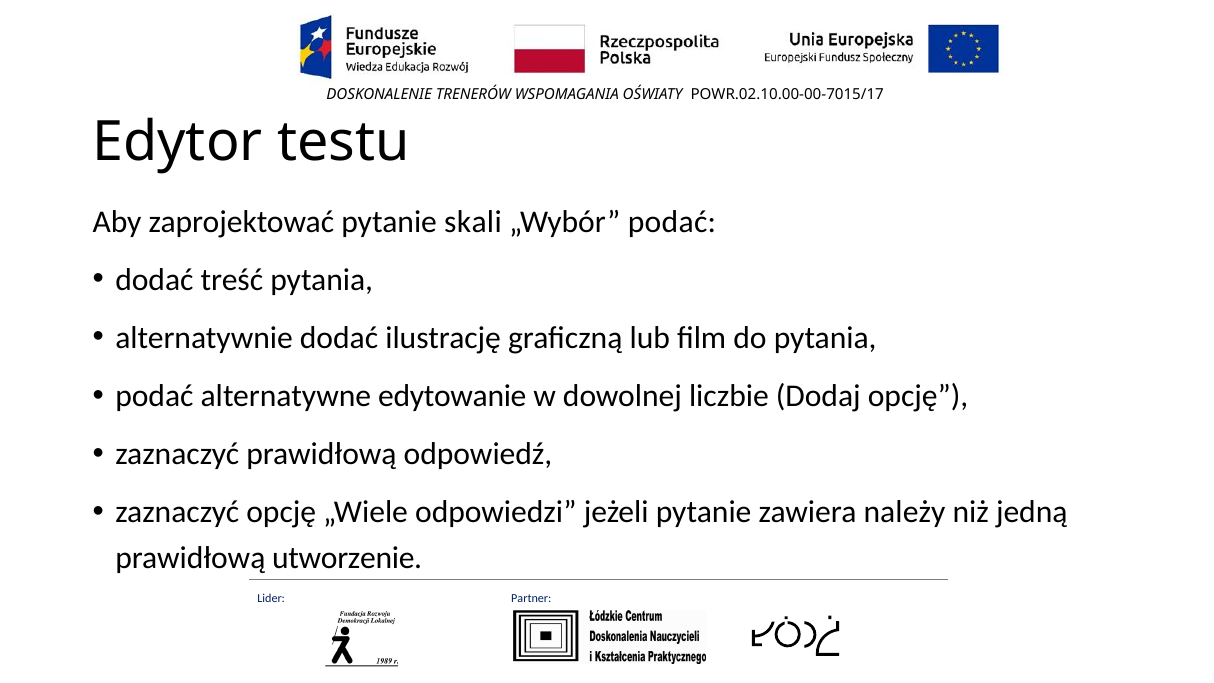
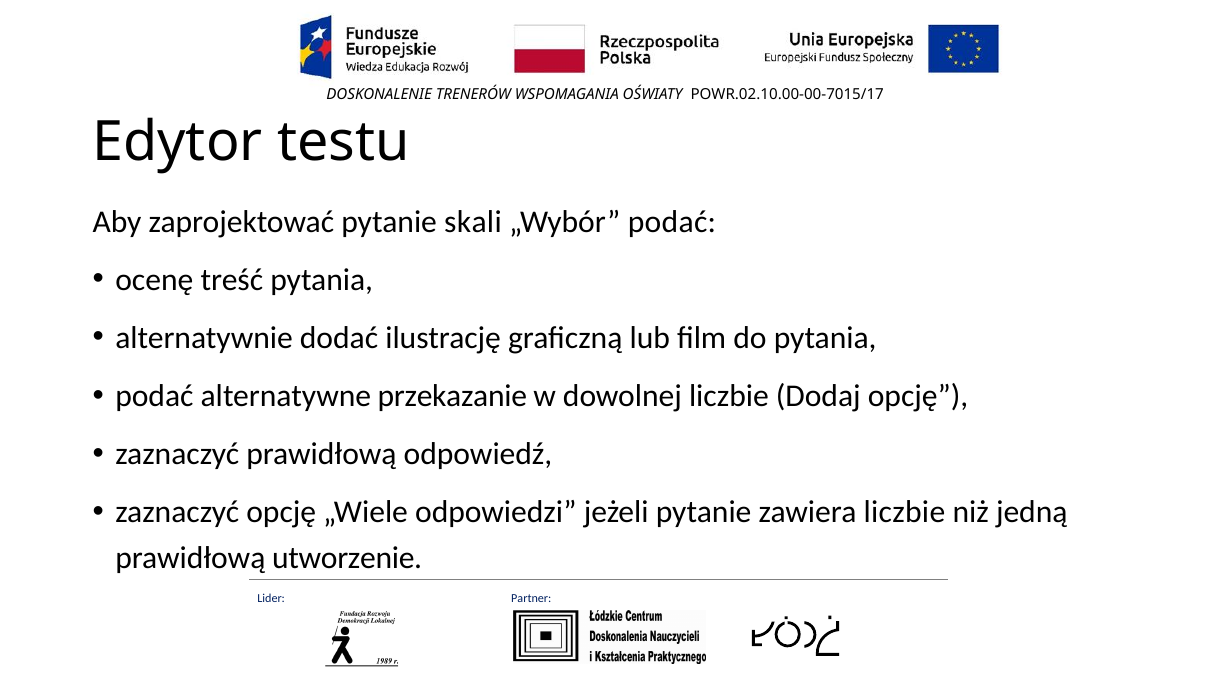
dodać: dodać -> ocenę (154, 280)
edytowanie: edytowanie -> przekazanie (452, 396)
zawiera należy: należy -> liczbie (904, 512)
